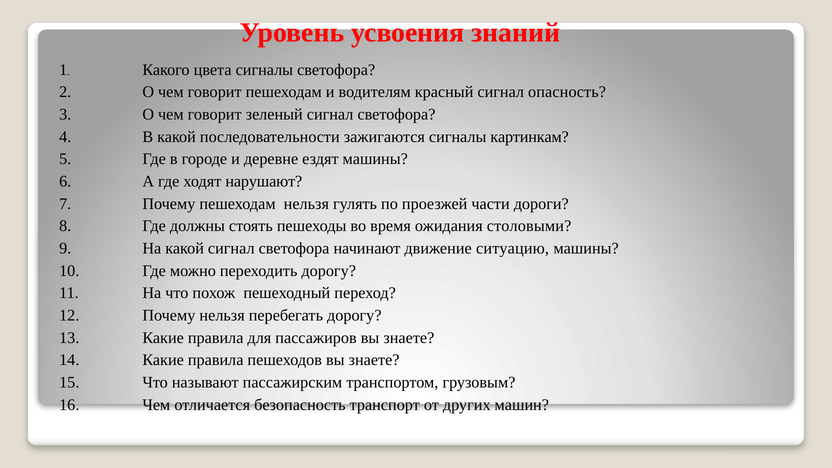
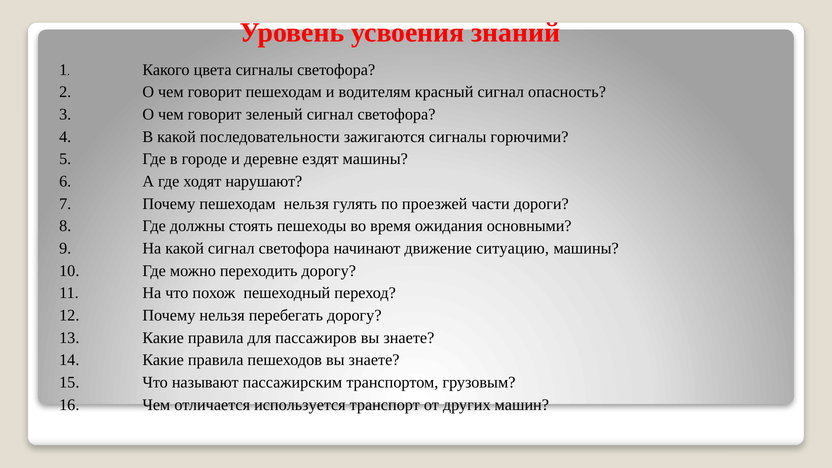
картинкам: картинкам -> горючими (529, 137)
столовыми: столовыми -> основными (529, 226)
безопасность: безопасность -> используется (300, 405)
